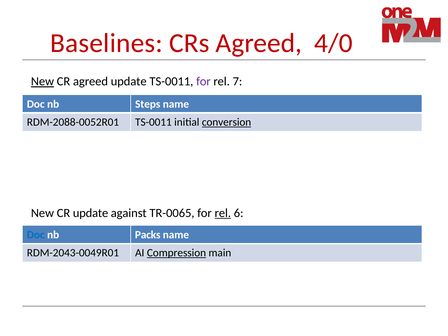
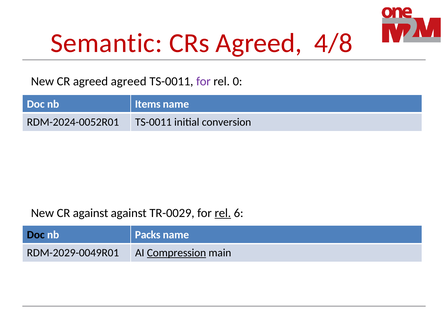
Baselines: Baselines -> Semantic (106, 43)
4/0: 4/0 -> 4/8 (333, 43)
New underline: present -> none (42, 82)
agreed update: update -> agreed (129, 82)
7: 7 -> 0 (237, 82)
Steps: Steps -> Items (148, 104)
RDM-2088-0052R01: RDM-2088-0052R01 -> RDM-2024-0052R01 (73, 122)
conversion underline: present -> none (227, 122)
CR update: update -> against (91, 213)
TR-0065: TR-0065 -> TR-0029 (172, 213)
Doc colour: blue -> black (36, 235)
RDM-2043-0049R01: RDM-2043-0049R01 -> RDM-2029-0049R01 (73, 253)
